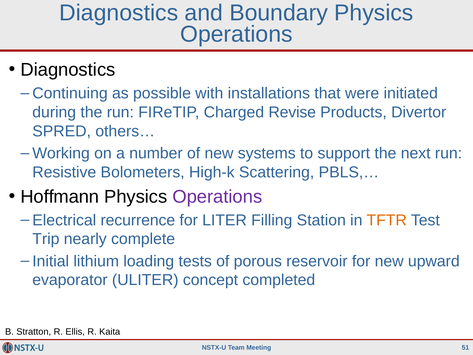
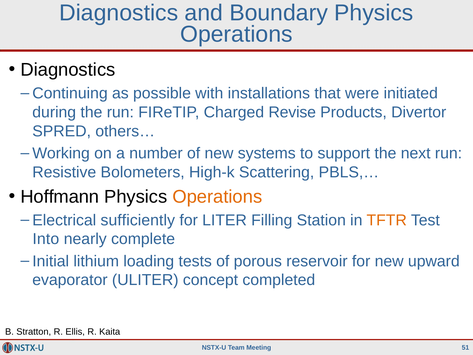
Operations colour: purple -> orange (217, 197)
recurrence: recurrence -> sufficiently (138, 220)
Trip: Trip -> Into (46, 239)
